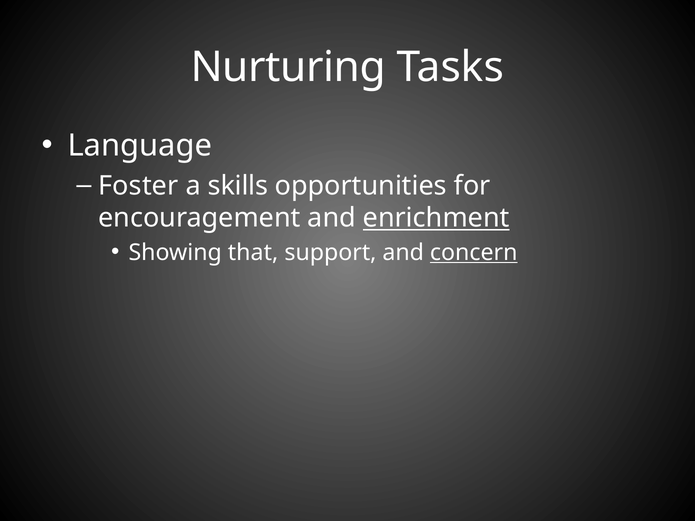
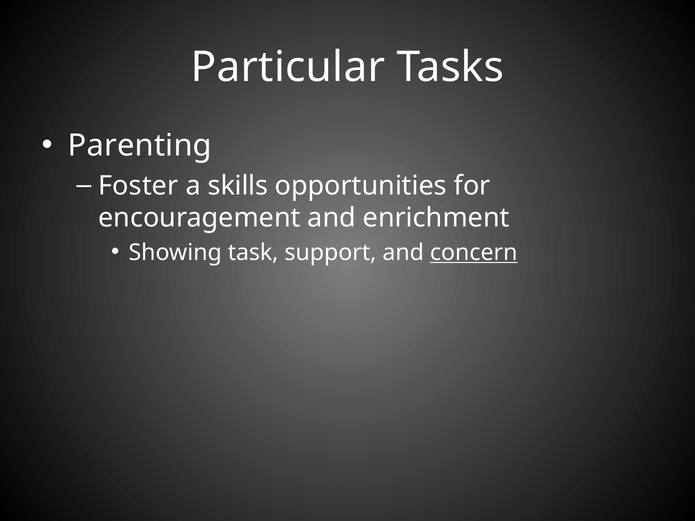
Nurturing: Nurturing -> Particular (288, 67)
Language: Language -> Parenting (140, 146)
enrichment underline: present -> none (436, 218)
that: that -> task (253, 253)
